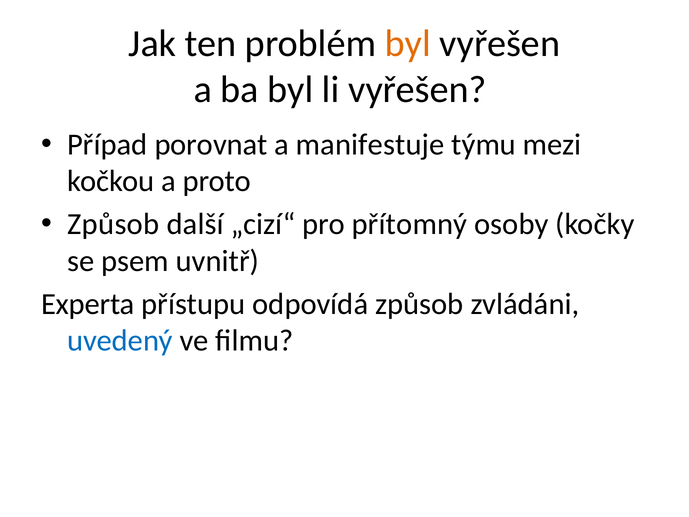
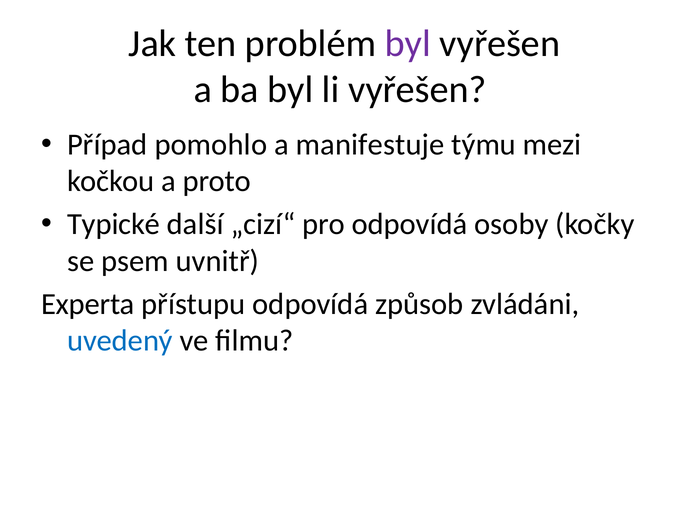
byl colour: orange -> purple (408, 43)
porovnat: porovnat -> pomohlo (211, 145)
Způsob: Způsob -> Typické (114, 224)
pro přítomný: přítomný -> odpovídá (409, 224)
